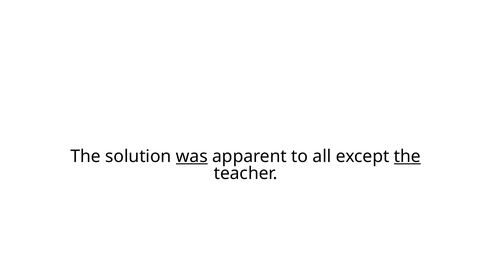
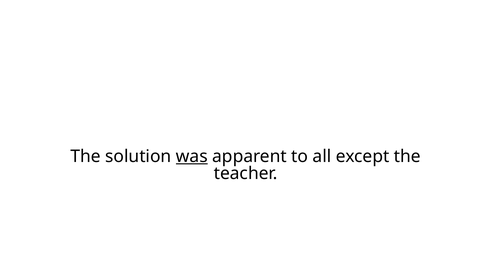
the underline: present -> none (407, 156)
